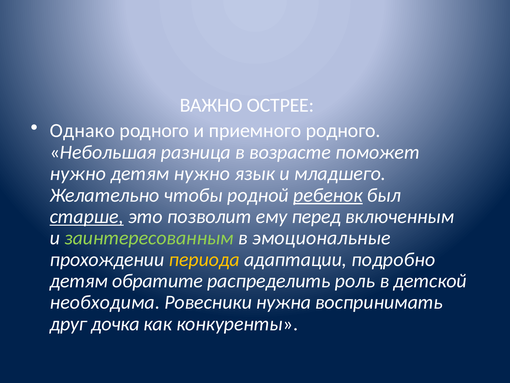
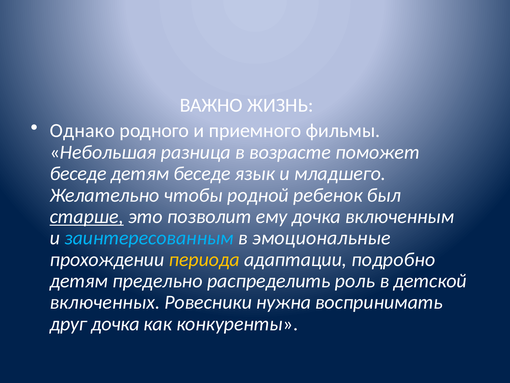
ОСТРЕЕ: ОСТРЕЕ -> ЖИЗНЬ (280, 105)
приемного родного: родного -> фильмы (343, 131)
нужно: нужно -> беседе (78, 173)
детям нужно: нужно -> беседе (202, 173)
ребенок underline: present -> none (328, 195)
ему перед: перед -> дочка (316, 216)
заинтересованным colour: light green -> light blue (149, 238)
обратите: обратите -> предельно (158, 281)
необходима: необходима -> включенных (105, 302)
